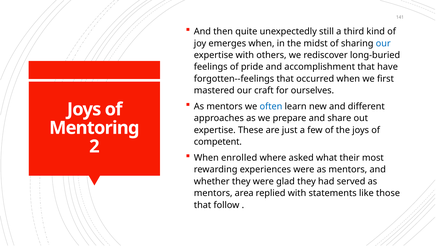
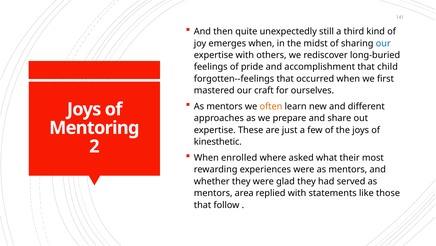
have: have -> child (388, 67)
often colour: blue -> orange (271, 106)
competent: competent -> kinesthetic (218, 141)
